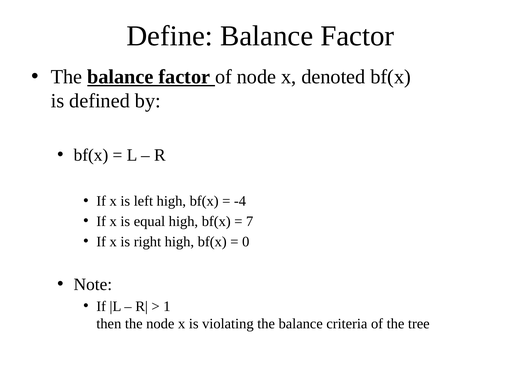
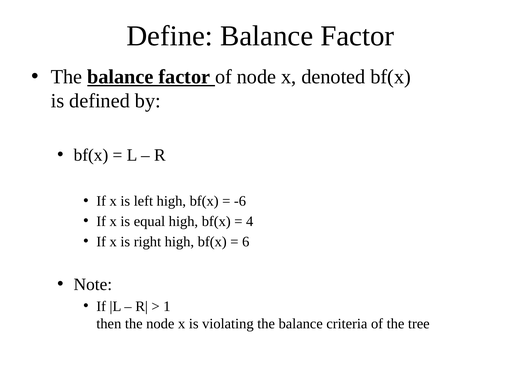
-4: -4 -> -6 (240, 201)
7: 7 -> 4 (250, 222)
0: 0 -> 6 (246, 242)
